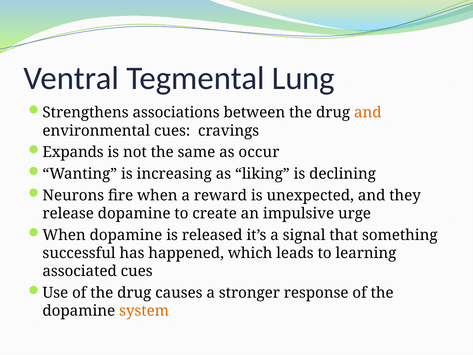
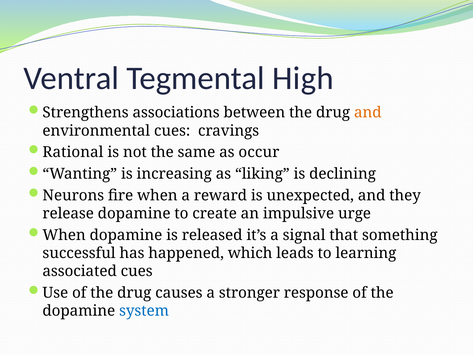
Lung: Lung -> High (303, 78)
Expands: Expands -> Rational (73, 152)
system colour: orange -> blue (144, 311)
